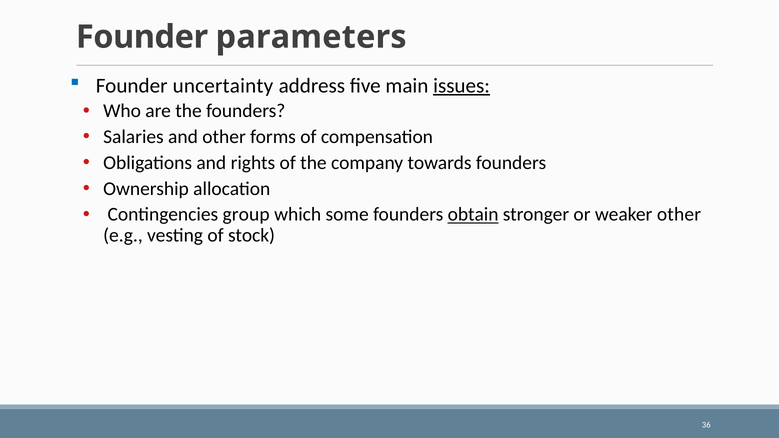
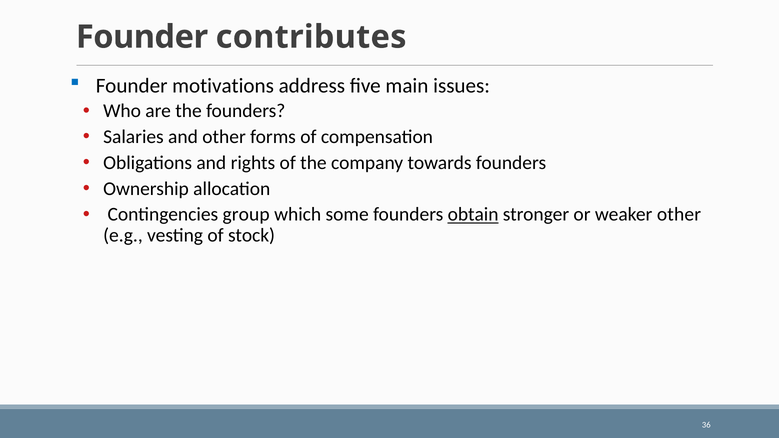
parameters: parameters -> contributes (311, 37)
uncertainty: uncertainty -> motivations (223, 86)
issues underline: present -> none (462, 86)
